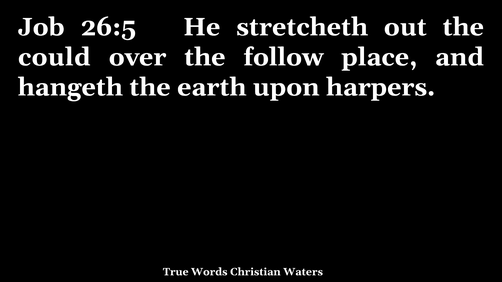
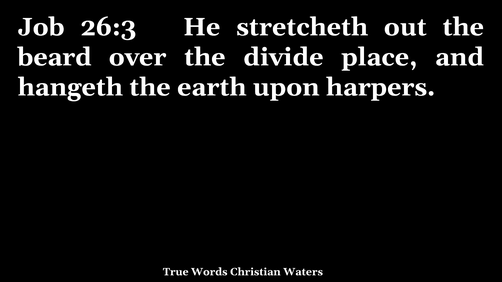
26:5: 26:5 -> 26:3 (108, 27)
could: could -> beard (55, 57)
follow: follow -> divide (283, 57)
